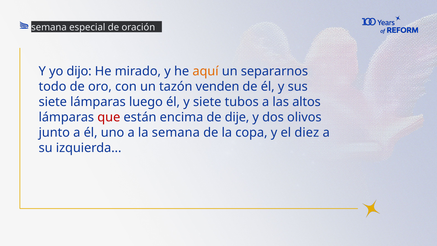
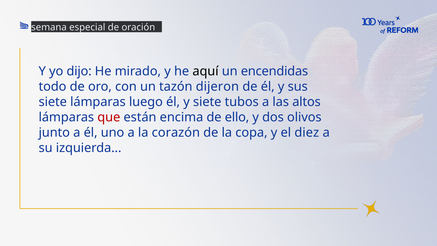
aquí colour: orange -> black (206, 71)
separarnos: separarnos -> encendidas (275, 71)
venden: venden -> dijeron (217, 87)
dije: dije -> ello (237, 117)
la semana: semana -> corazón (176, 132)
